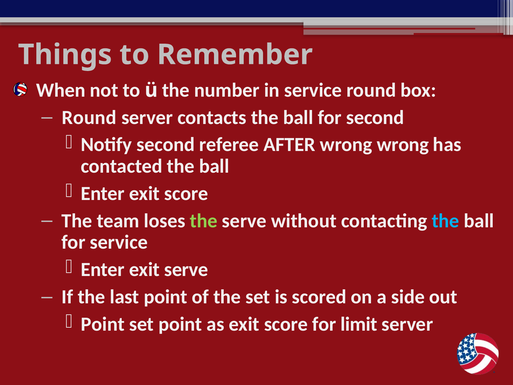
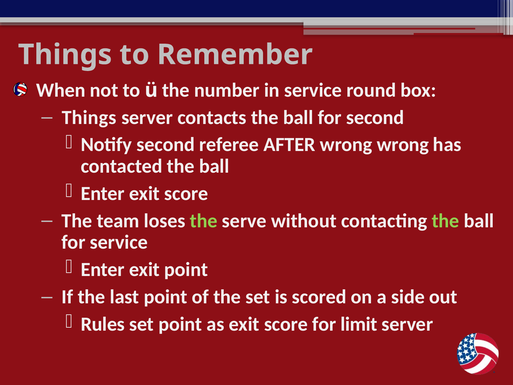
Round: Round -> Things (89, 117)
the colour: light blue -> light green (446, 221)
exit serve: serve -> point (186, 269)
Point: Point -> Rules (103, 324)
